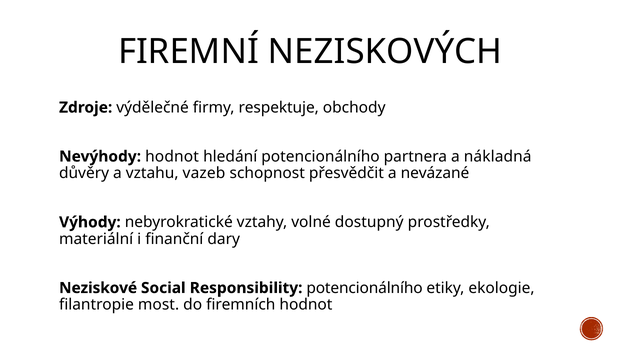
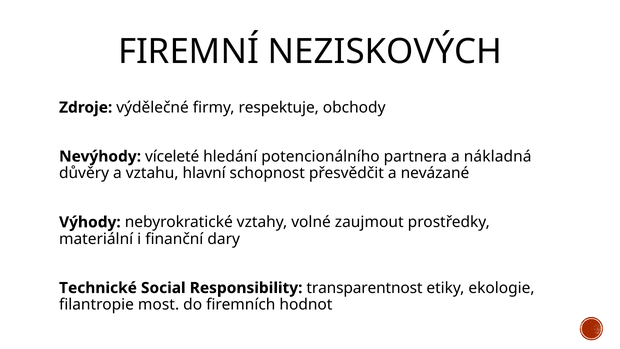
Nevýhody hodnot: hodnot -> víceleté (172, 156)
vazeb: vazeb -> hlavní (204, 173)
dostupný: dostupný -> zaujmout (369, 222)
Neziskové: Neziskové -> Technické (98, 288)
Responsibility potencionálního: potencionálního -> transparentnost (365, 288)
